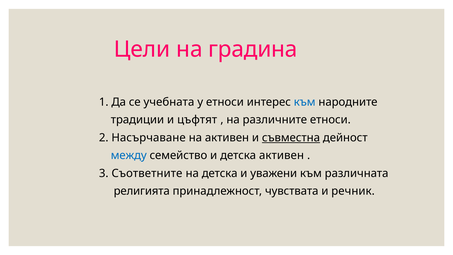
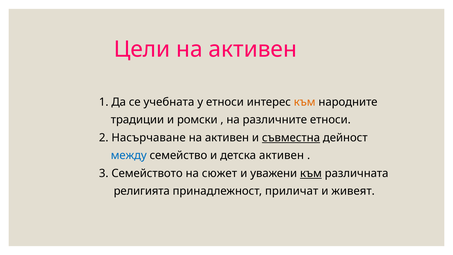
Цели на градина: градина -> активен (253, 49)
към colour: blue -> orange (305, 102)
цъфтят: цъфтят -> ромски (197, 120)
Съответните: Съответните -> Семейството (147, 173)
на детска: детска -> сюжет (220, 173)
към underline: none -> present (311, 173)
чувствата: чувствата -> приличат (292, 191)
речник: речник -> живеят (353, 191)
